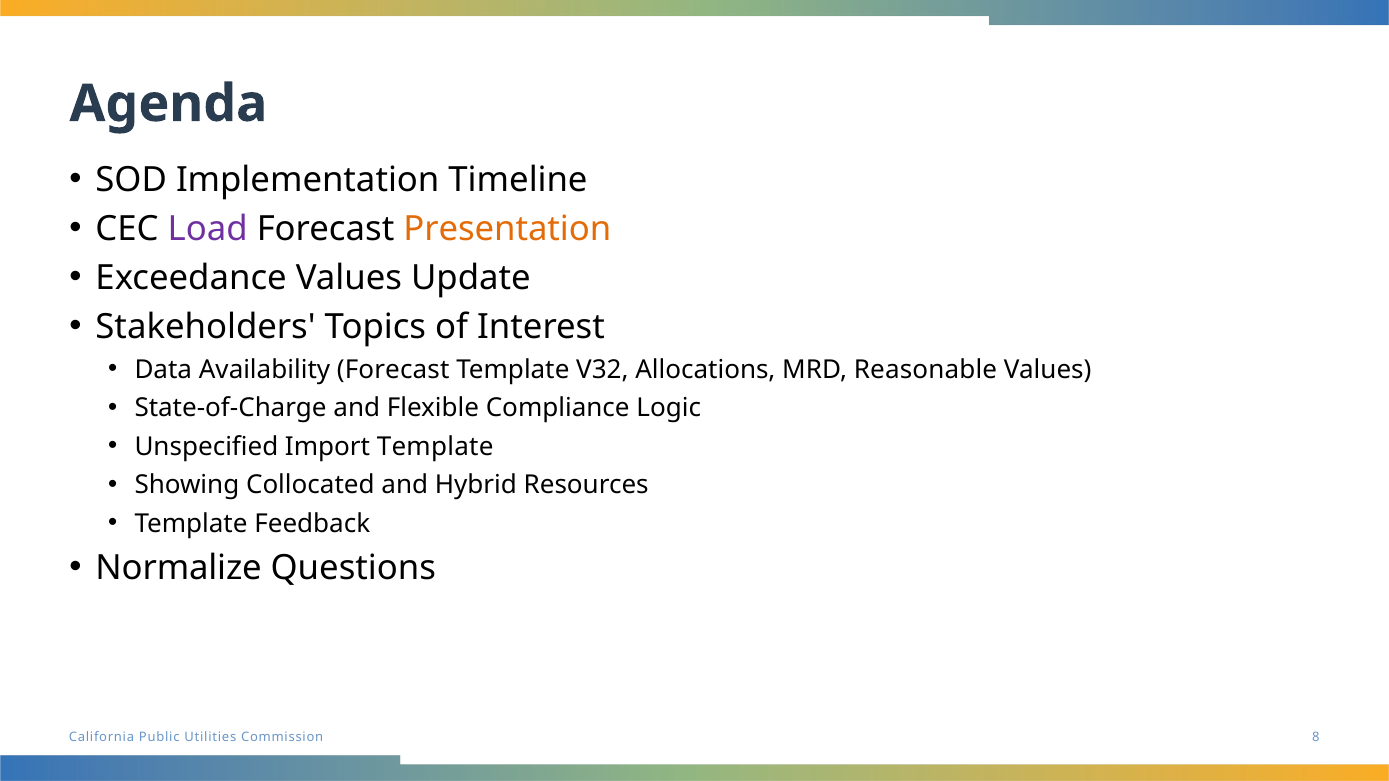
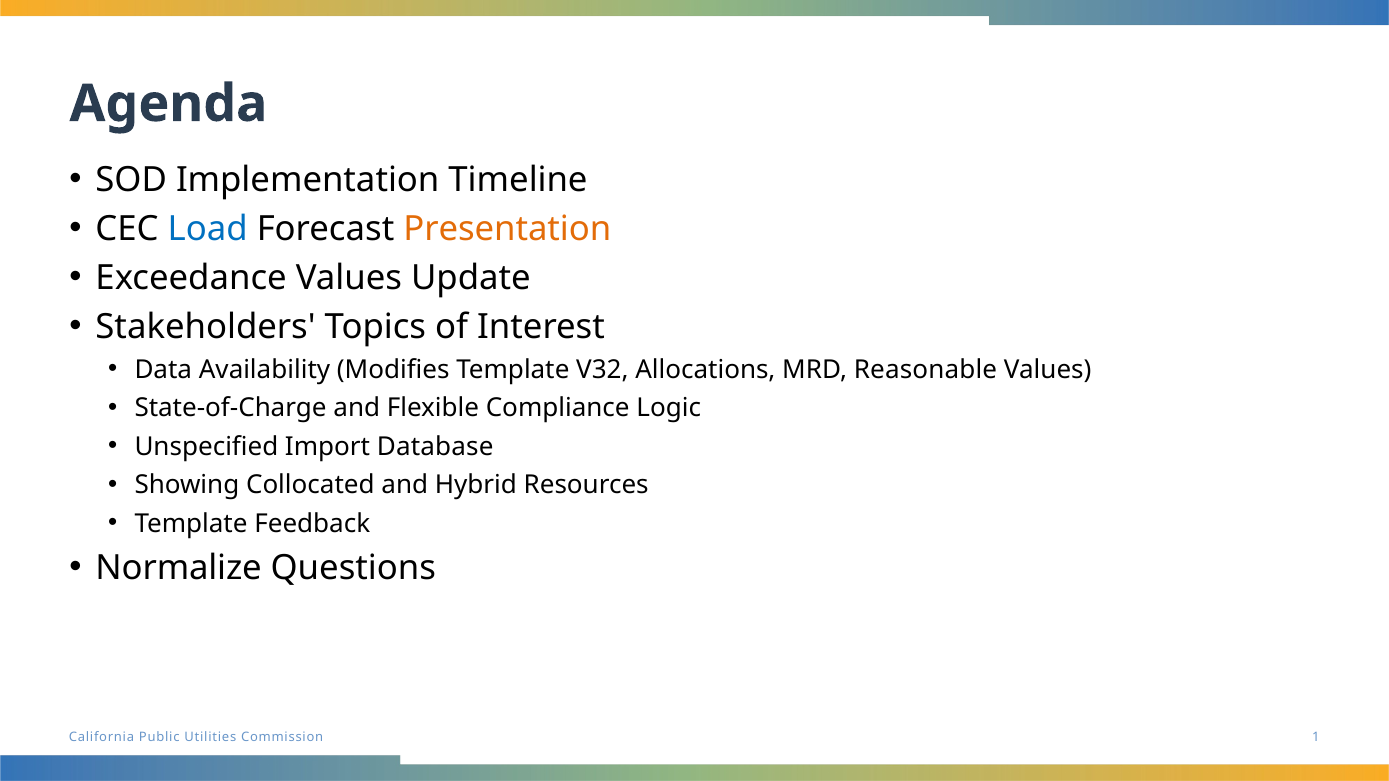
Load colour: purple -> blue (208, 229)
Availability Forecast: Forecast -> Modifies (393, 370)
Import Template: Template -> Database (435, 447)
8: 8 -> 1 (1316, 738)
